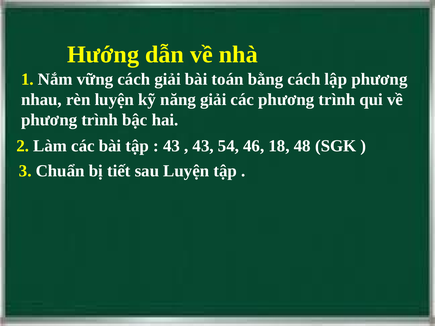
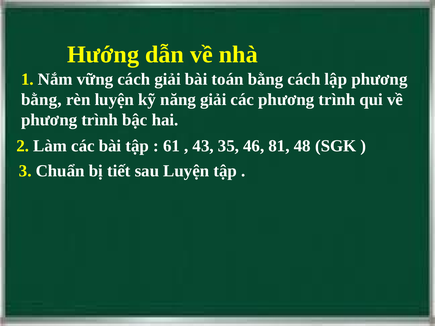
nhau: nhau -> bằng (41, 100)
43: 43 -> 61 (172, 146)
54: 54 -> 35 (228, 146)
18: 18 -> 81 (279, 146)
